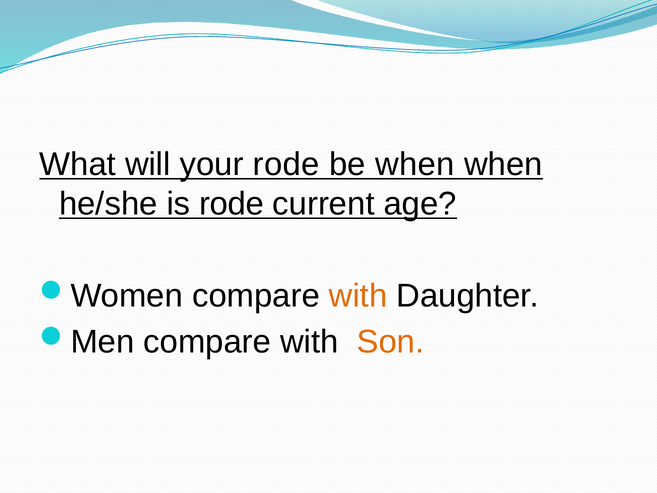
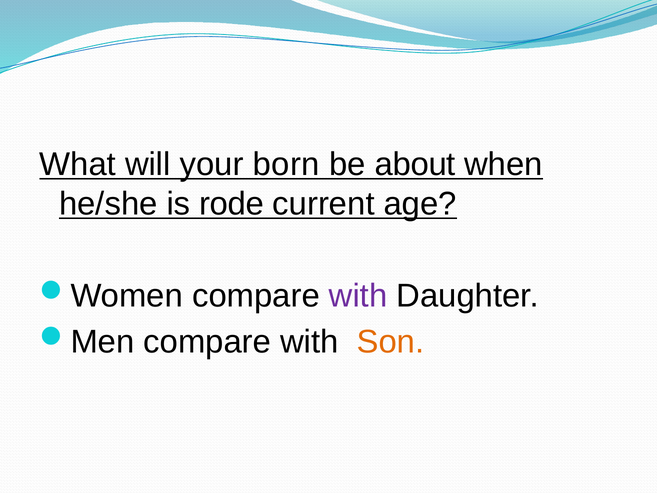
your rode: rode -> born (286, 164)
be when: when -> about (415, 164)
with colour: orange -> purple (358, 296)
